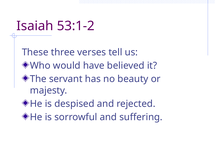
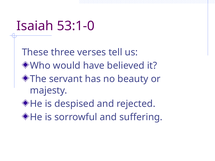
53:1-2: 53:1-2 -> 53:1-0 (76, 26)
